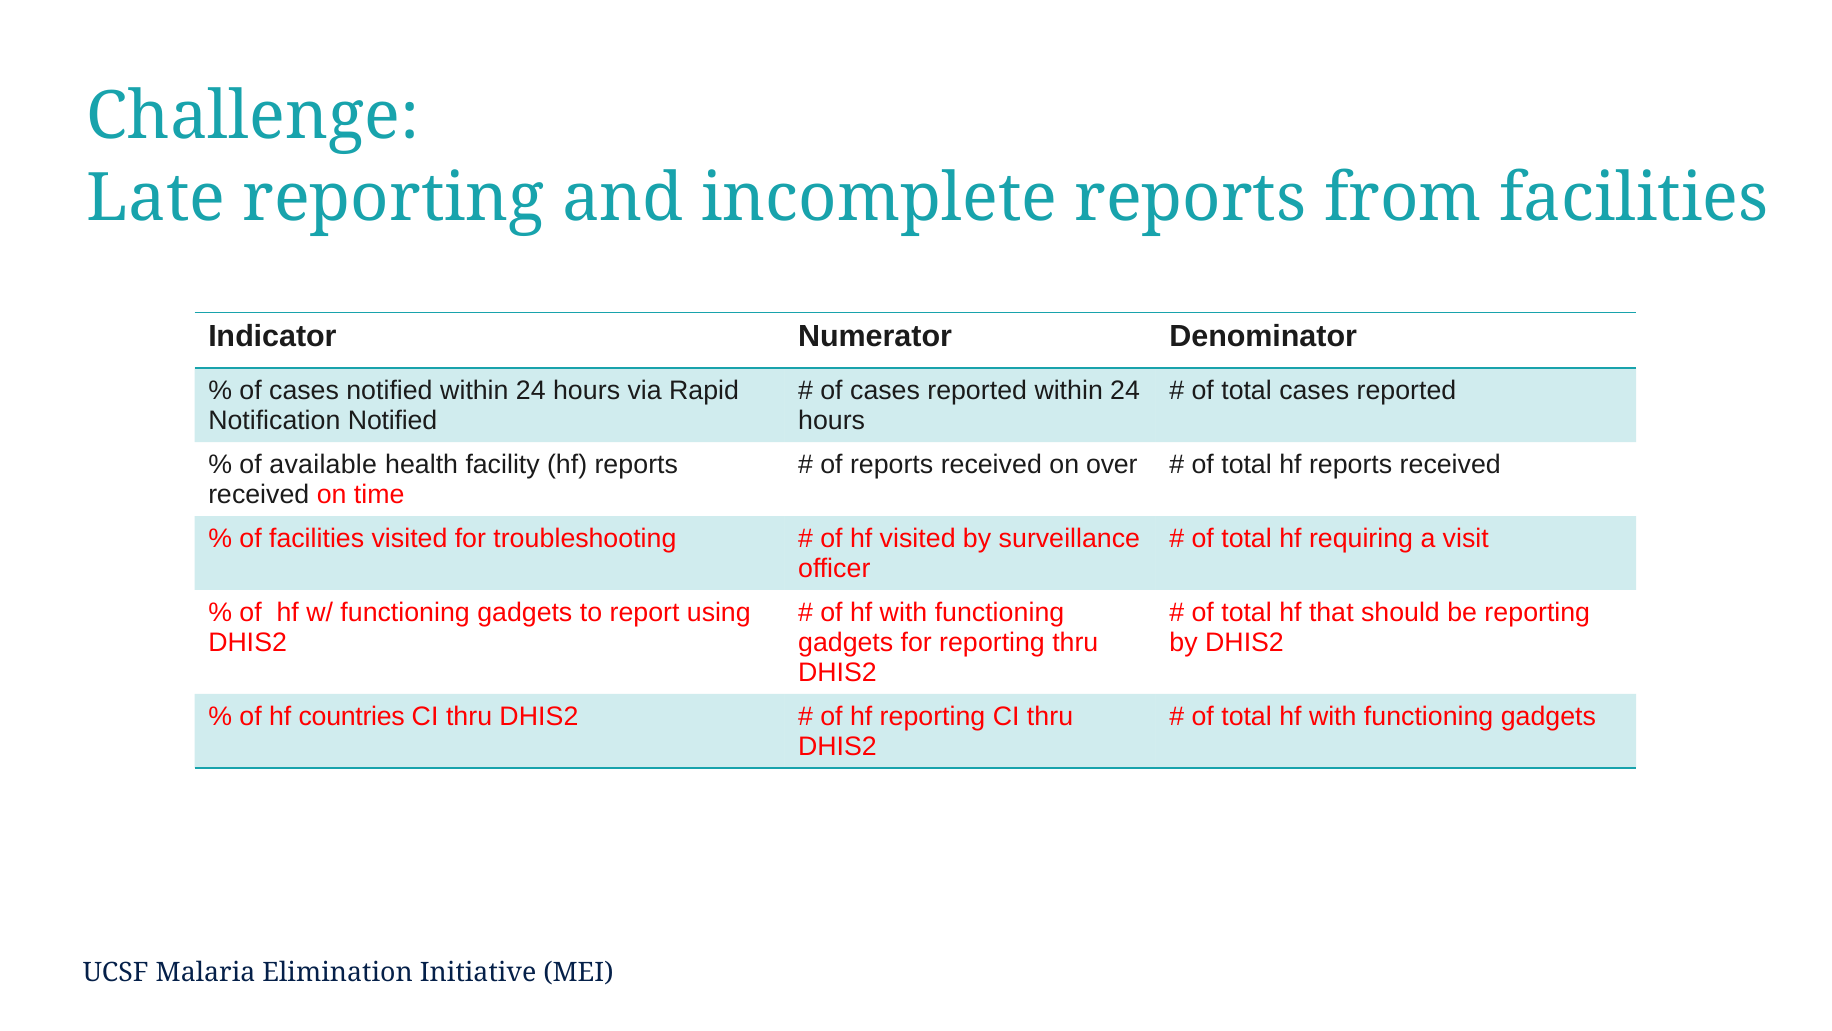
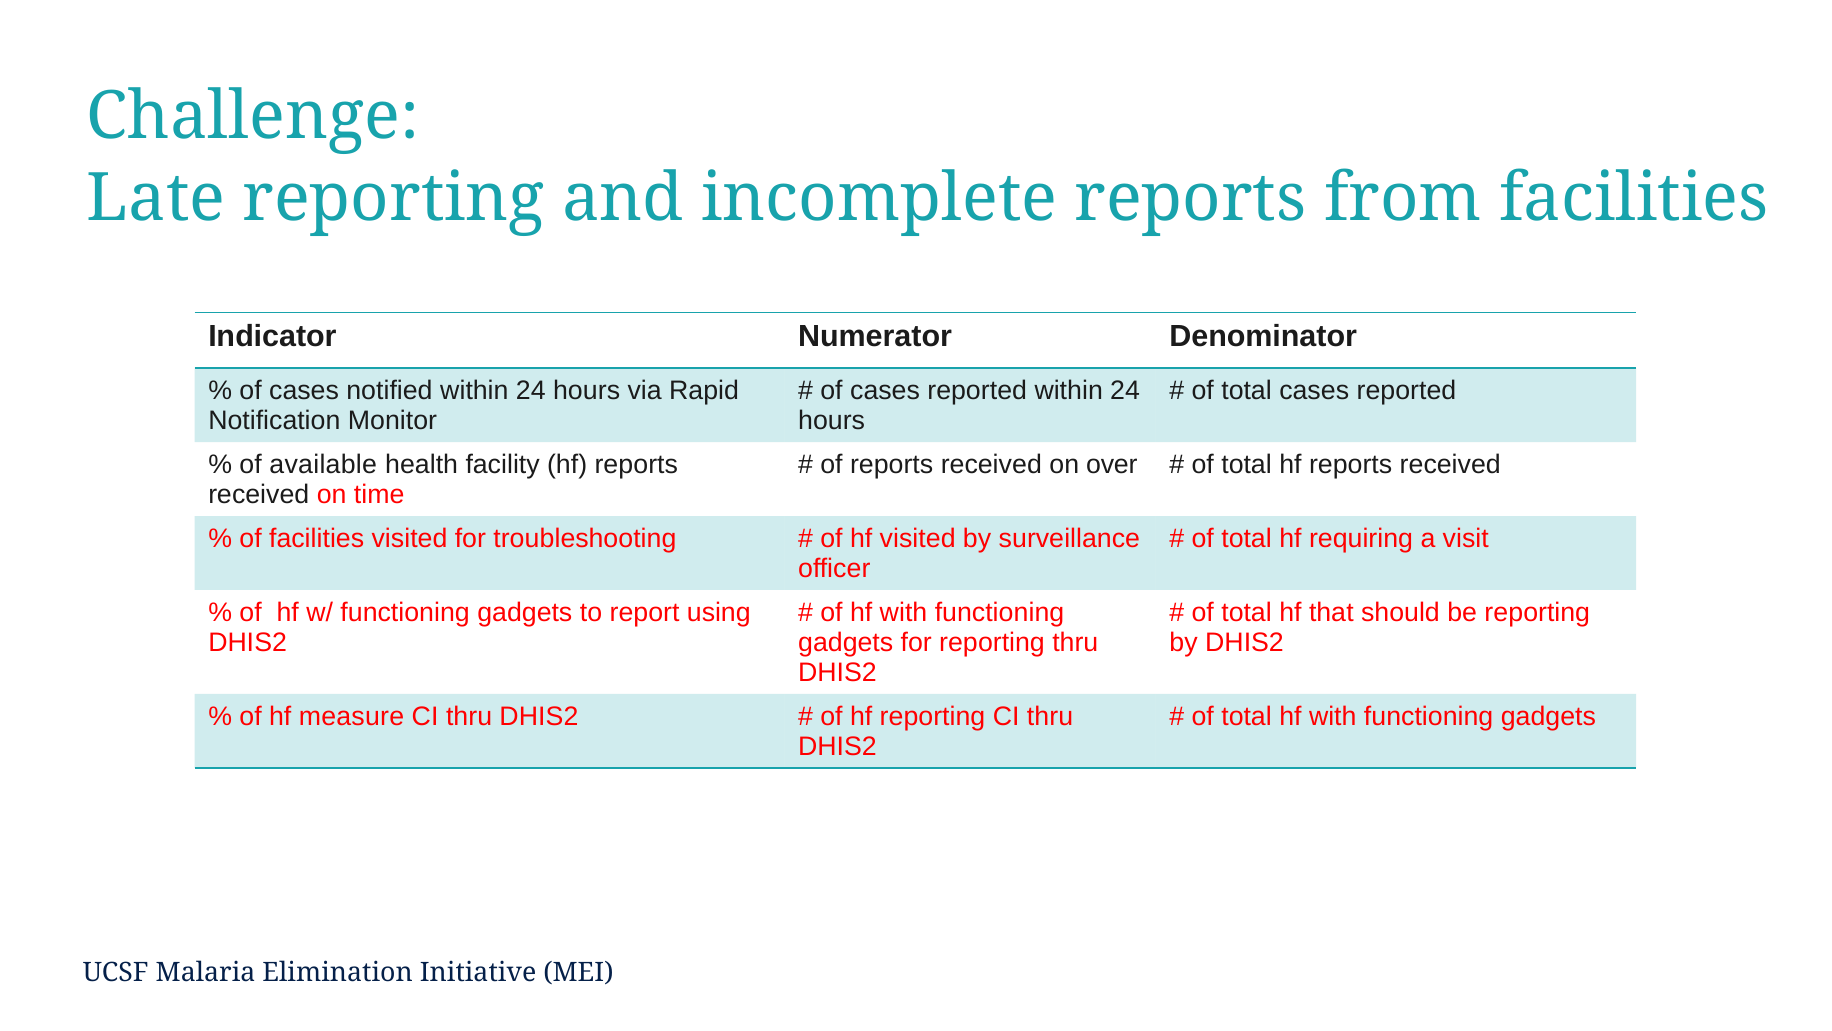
Notification Notified: Notified -> Monitor (392, 420)
countries: countries -> measure (351, 716)
